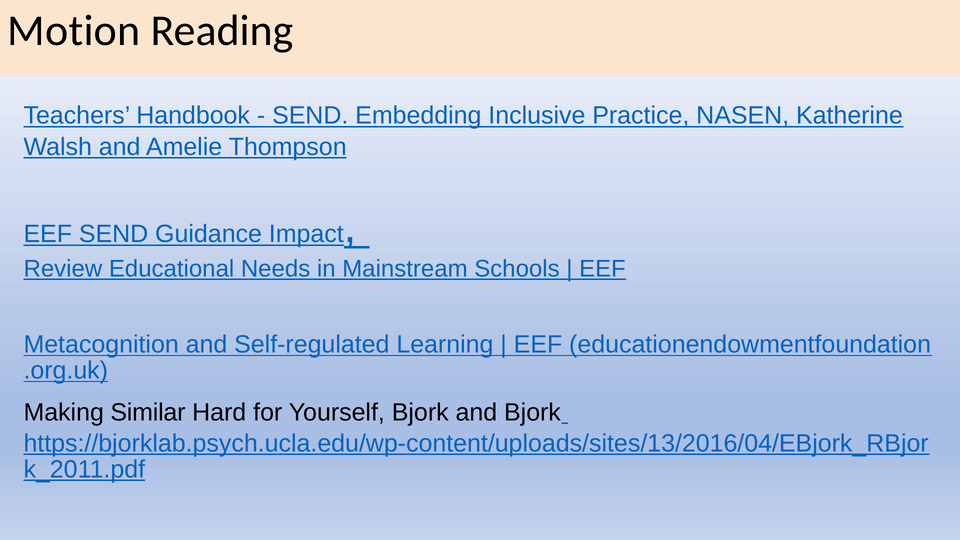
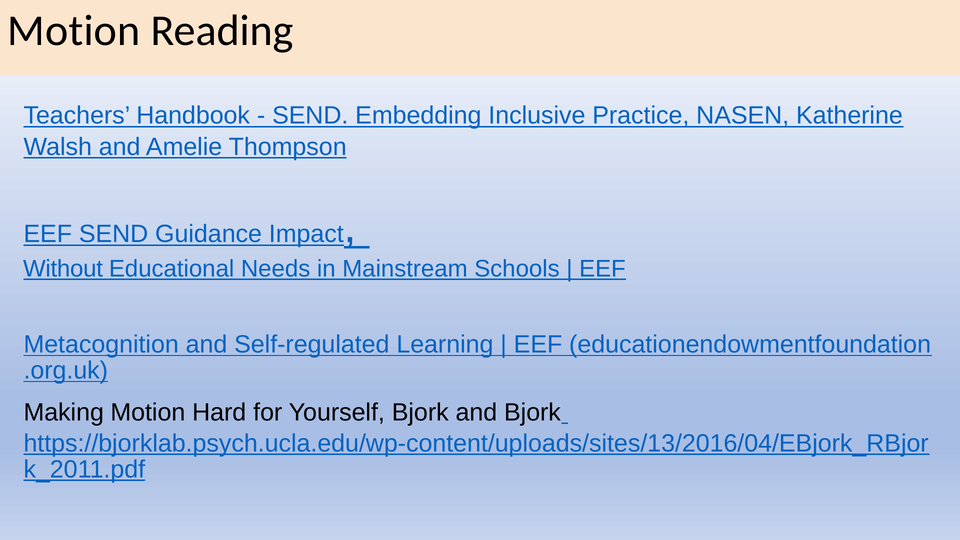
Review: Review -> Without (63, 269)
Making Similar: Similar -> Motion (148, 412)
